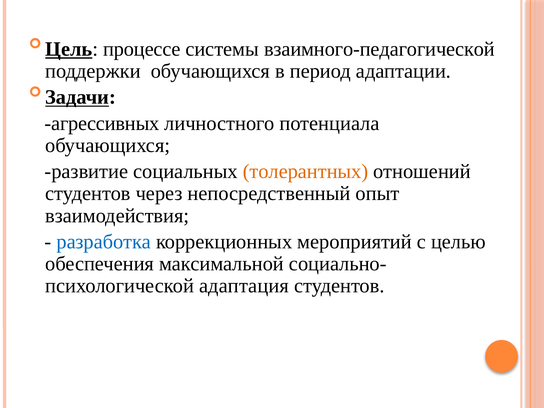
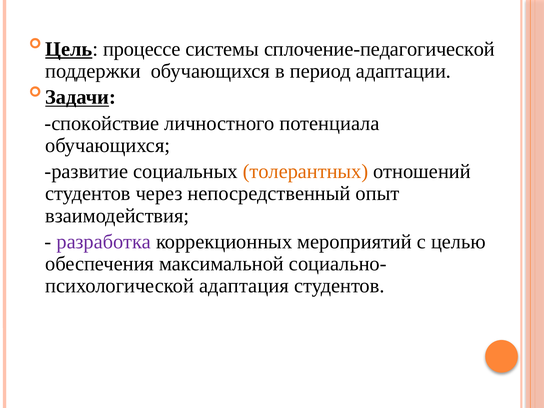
взаимного-педагогической: взаимного-педагогической -> сплочение-педагогической (379, 49)
агрессивных: агрессивных -> спокойствие (102, 123)
разработка colour: blue -> purple (104, 242)
